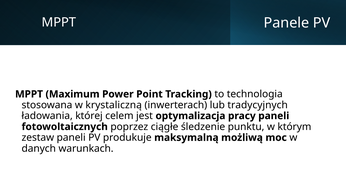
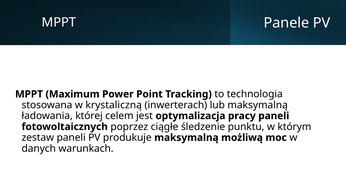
lub tradycyjnych: tradycyjnych -> maksymalną (258, 105)
